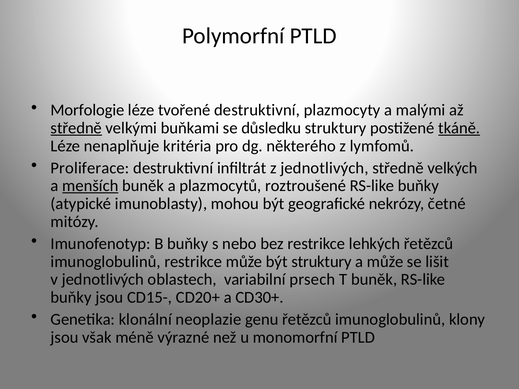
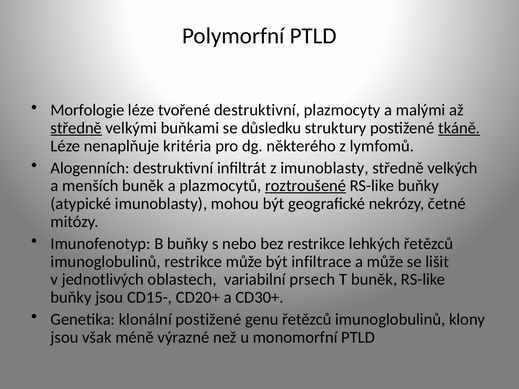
Proliferace: Proliferace -> Alogenních (90, 168)
z jednotlivých: jednotlivých -> imunoblasty (324, 168)
menších underline: present -> none (90, 186)
roztroušené underline: none -> present (306, 186)
být struktury: struktury -> infiltrace (321, 262)
klonální neoplazie: neoplazie -> postižené (208, 320)
